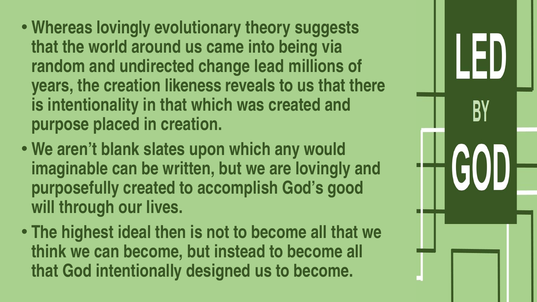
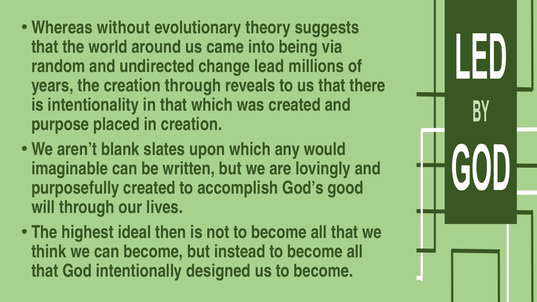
Whereas lovingly: lovingly -> without (123, 28)
creation likeness: likeness -> through (193, 86)
